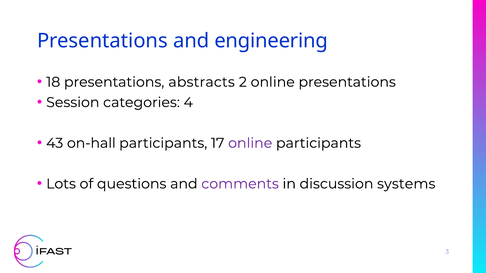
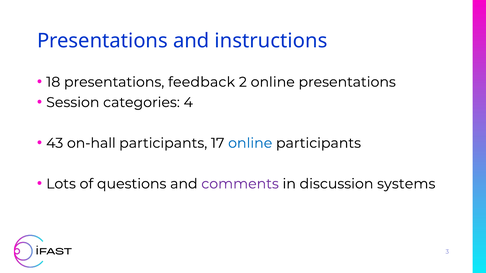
engineering: engineering -> instructions (271, 41)
abstracts: abstracts -> feedback (202, 82)
online colour: purple -> blue (250, 143)
